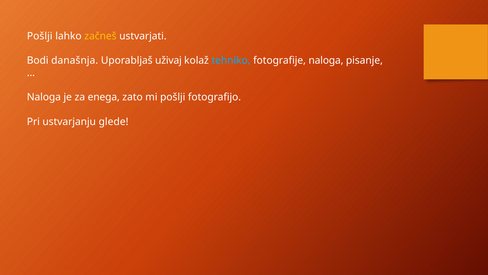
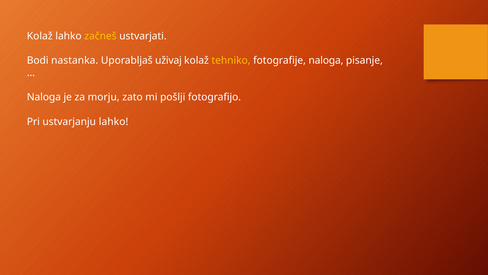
Pošlji: Pošlji -> Kolaž (40, 36)
današnja: današnja -> nastanka (75, 60)
tehniko colour: light blue -> yellow (231, 60)
enega: enega -> morju (104, 97)
ustvarjanju glede: glede -> lahko (114, 121)
